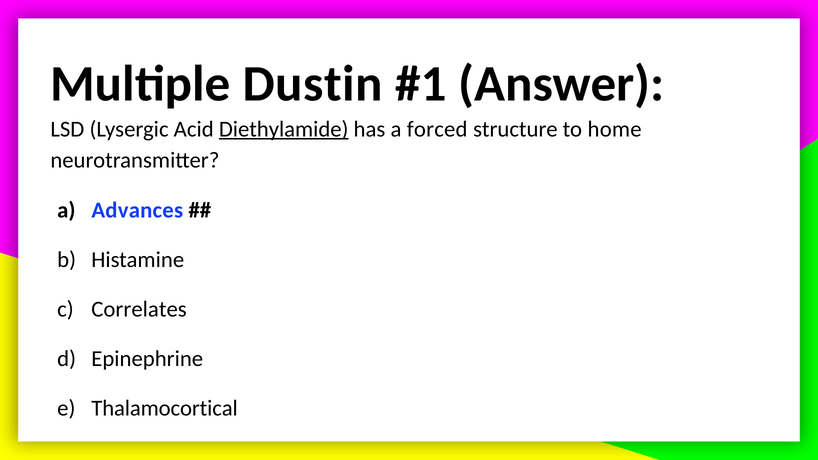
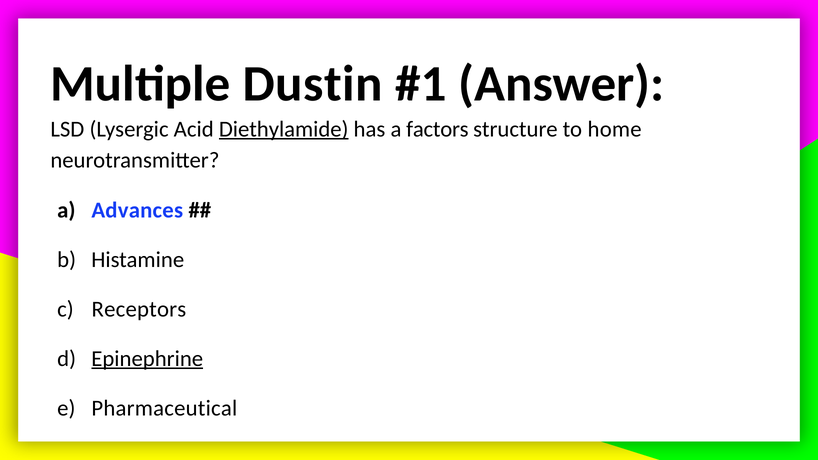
forced: forced -> factors (437, 129)
Correlates: Correlates -> Receptors (139, 309)
Epinephrine underline: none -> present (147, 359)
Thalamocortical: Thalamocortical -> Pharmaceutical (164, 408)
